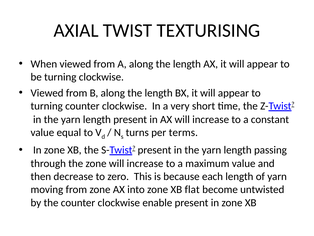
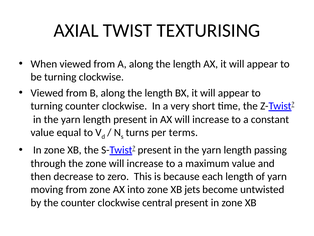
flat: flat -> jets (192, 189)
enable: enable -> central (157, 202)
